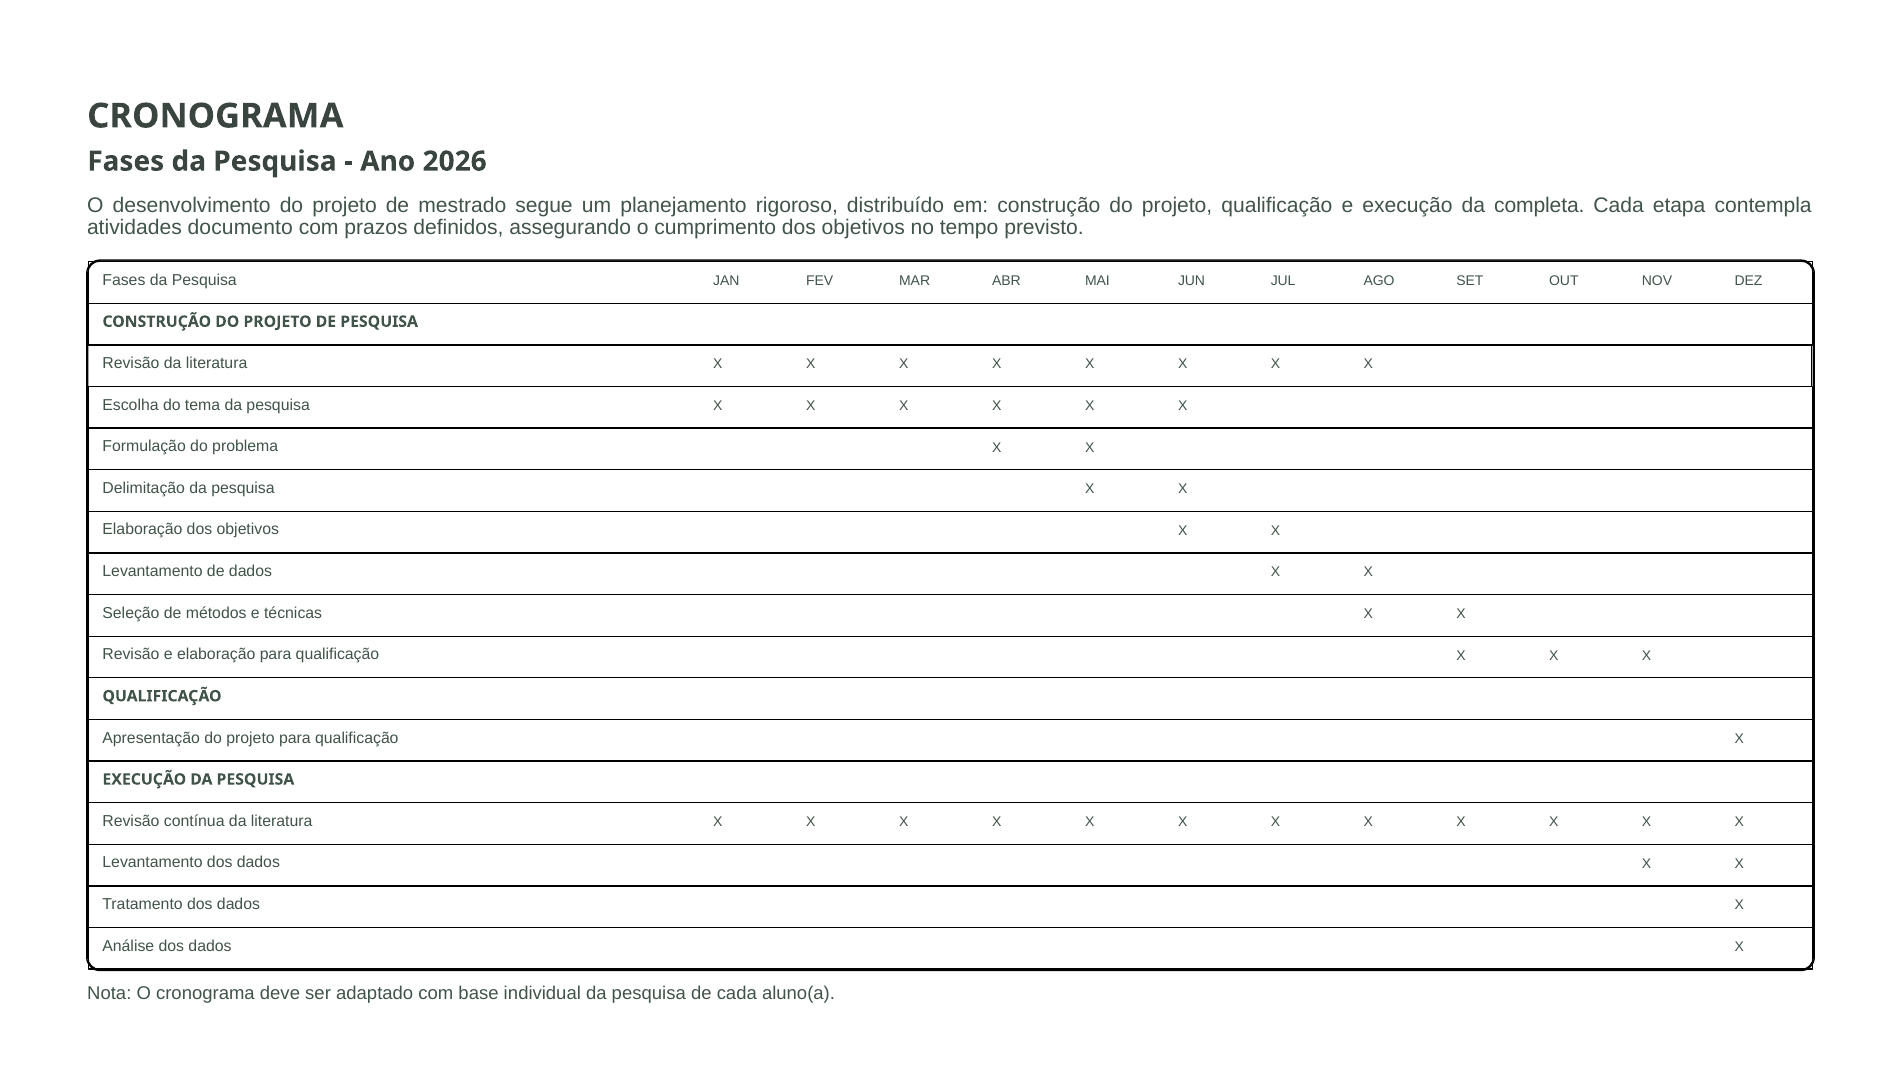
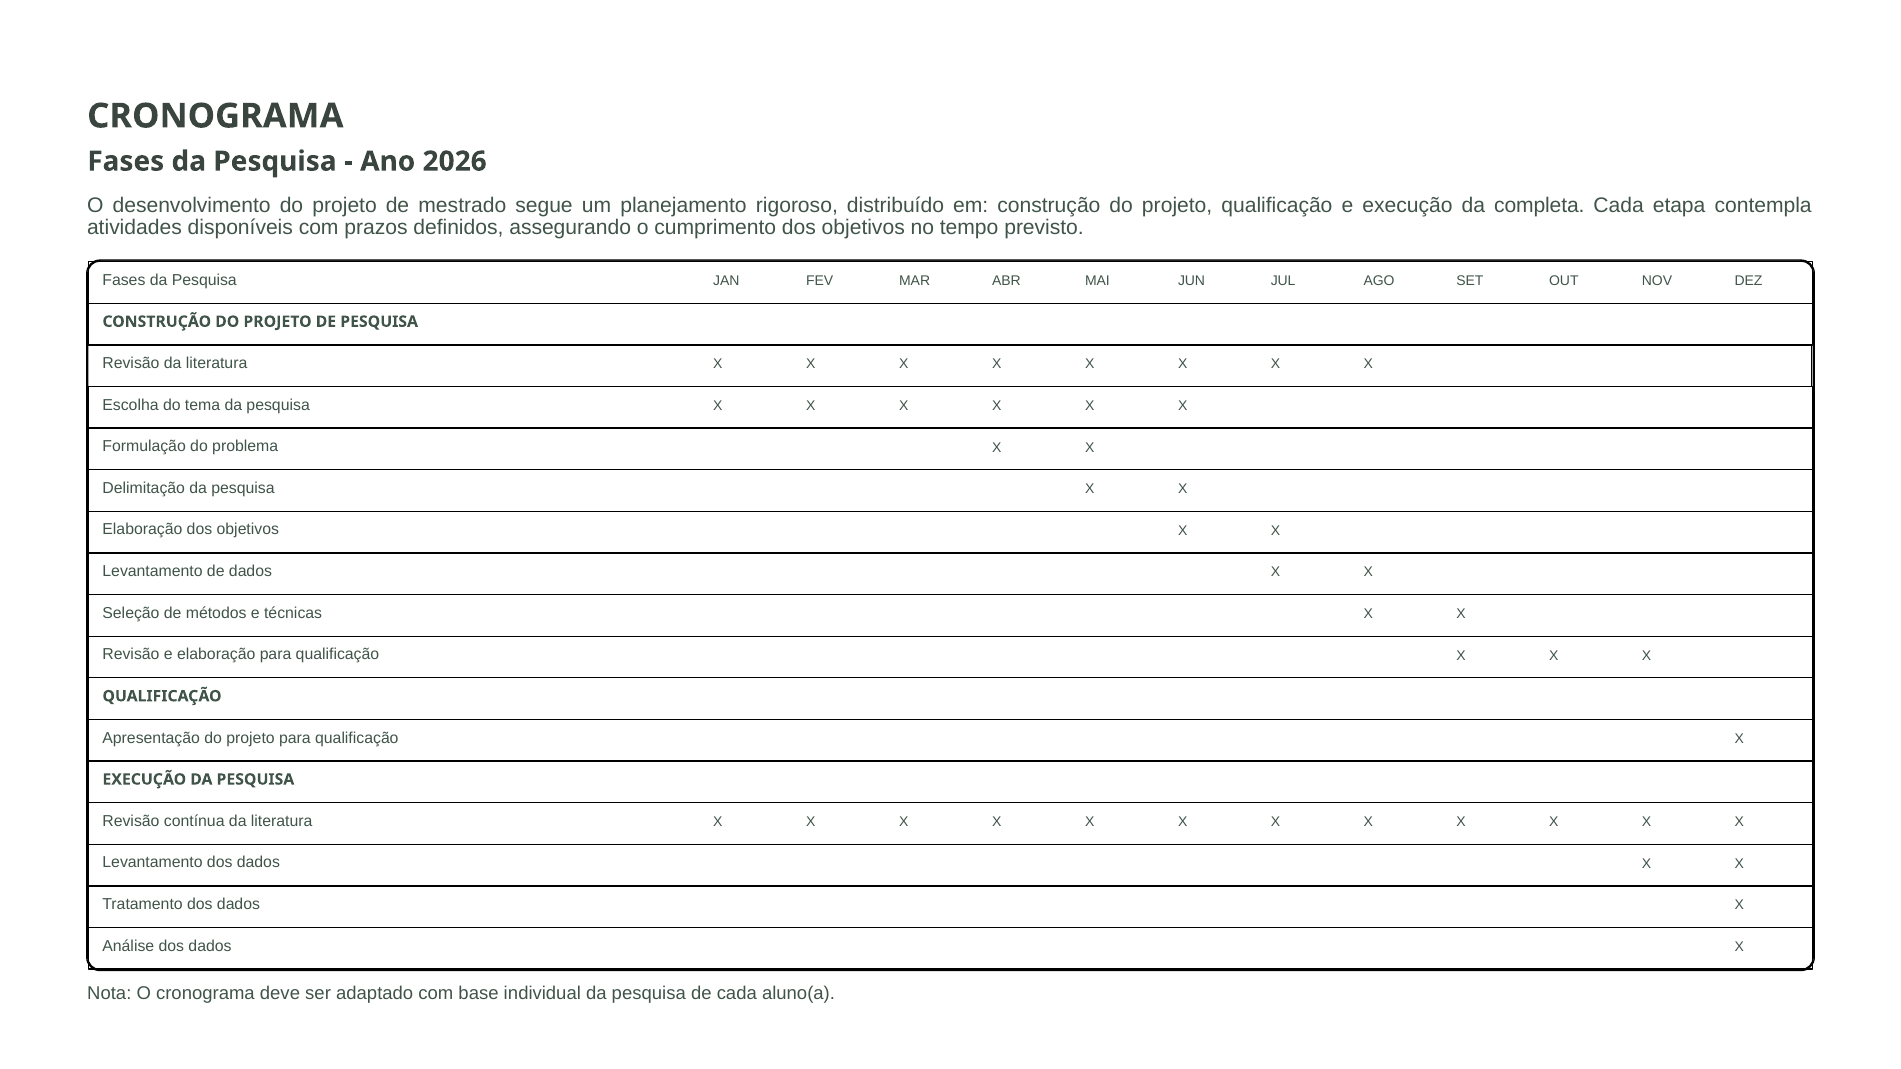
documento: documento -> disponíveis (240, 228)
